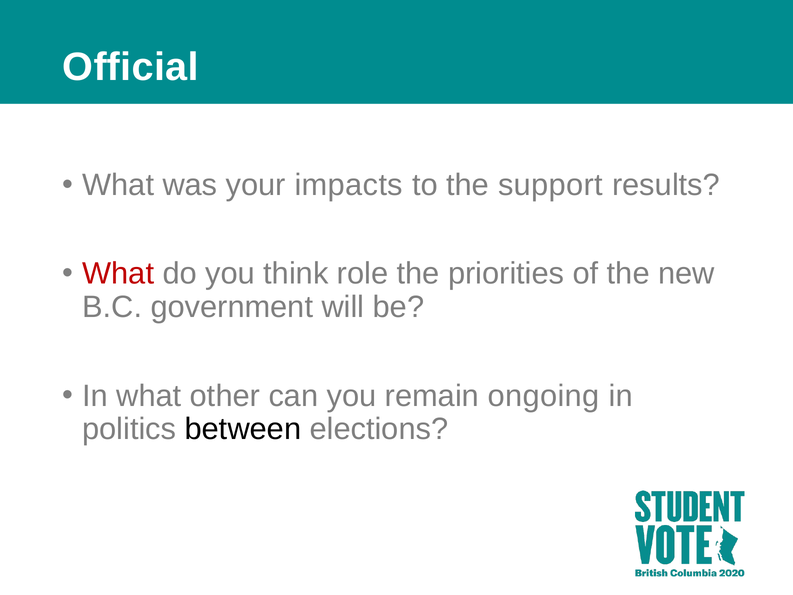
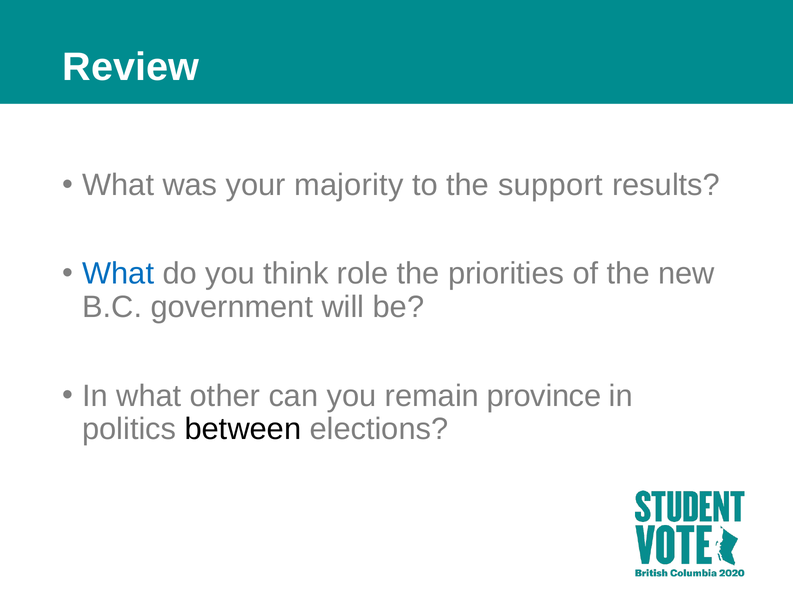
Official: Official -> Review (131, 67)
impacts: impacts -> majority (349, 185)
What colour: red -> blue (118, 274)
ongoing: ongoing -> province (544, 396)
